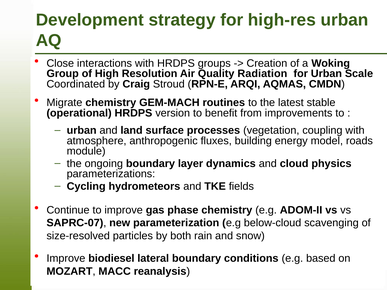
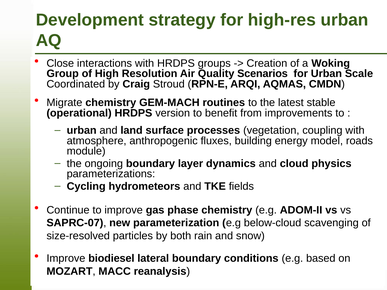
Radiation: Radiation -> Scenarios (263, 74)
